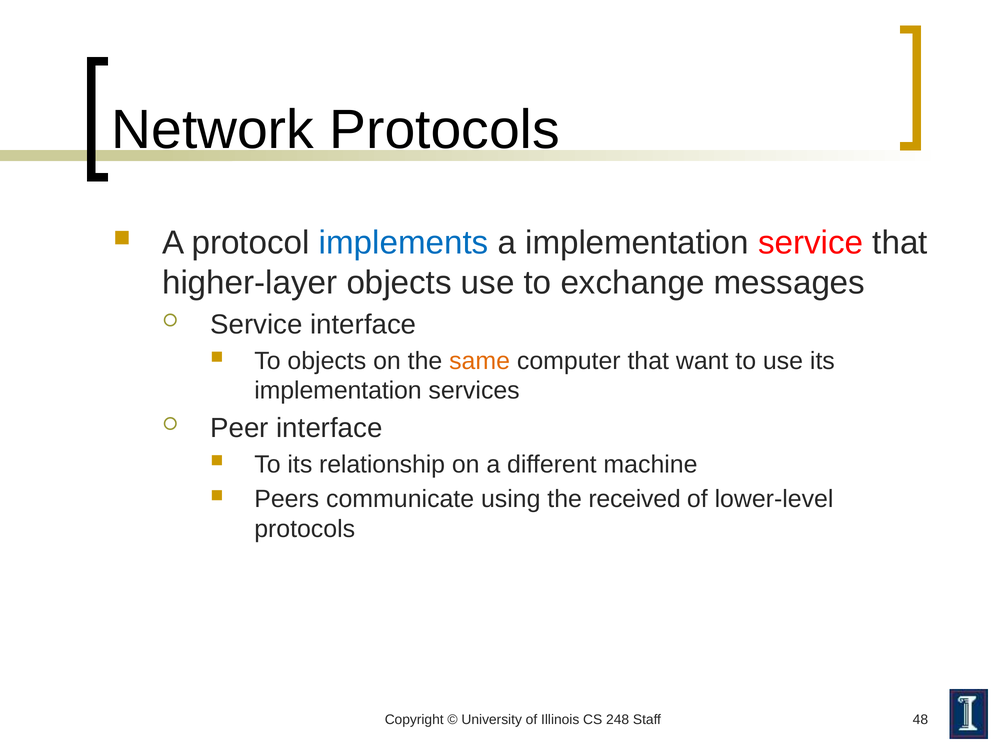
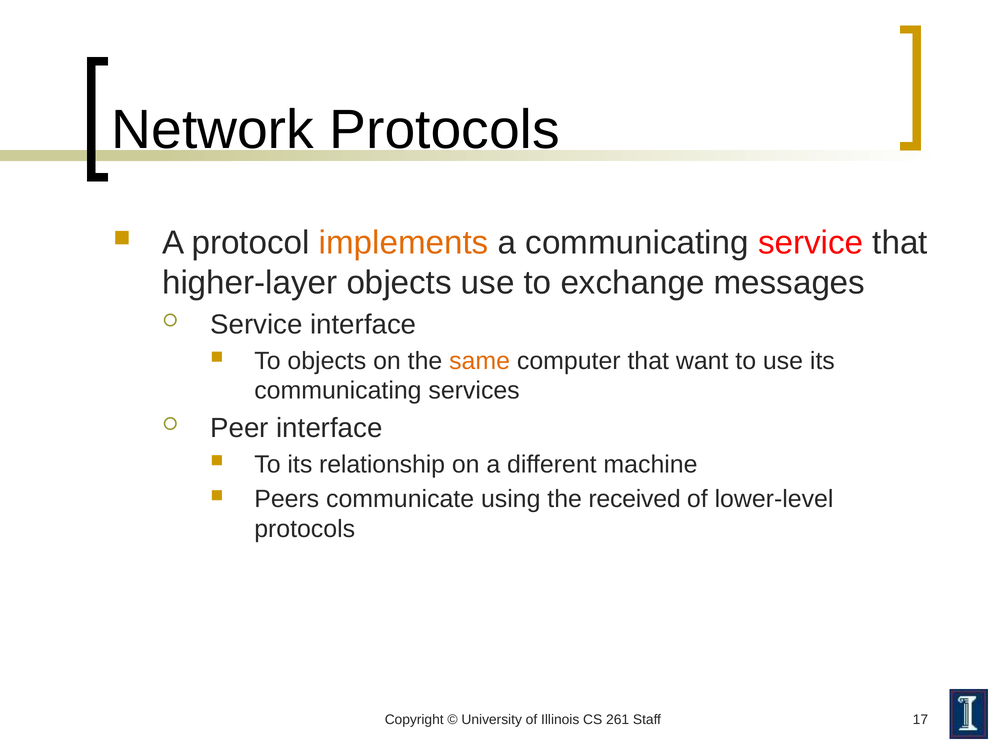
implements colour: blue -> orange (404, 243)
a implementation: implementation -> communicating (637, 243)
implementation: implementation -> communicating (338, 391)
248: 248 -> 261 (618, 720)
48: 48 -> 17 (920, 720)
